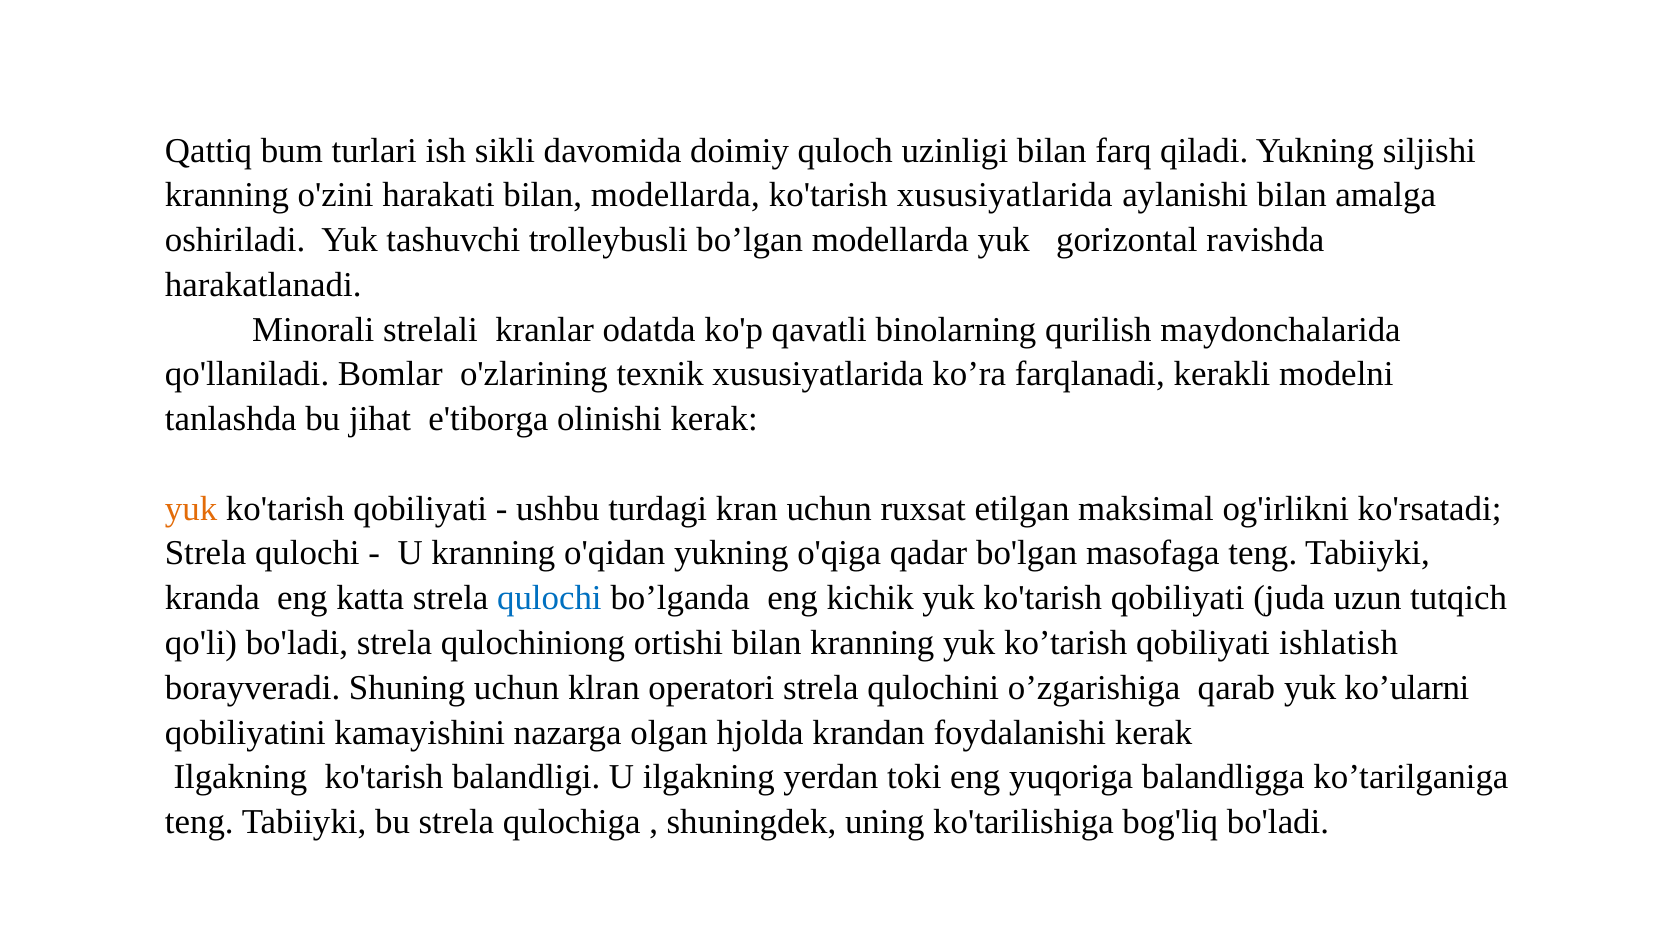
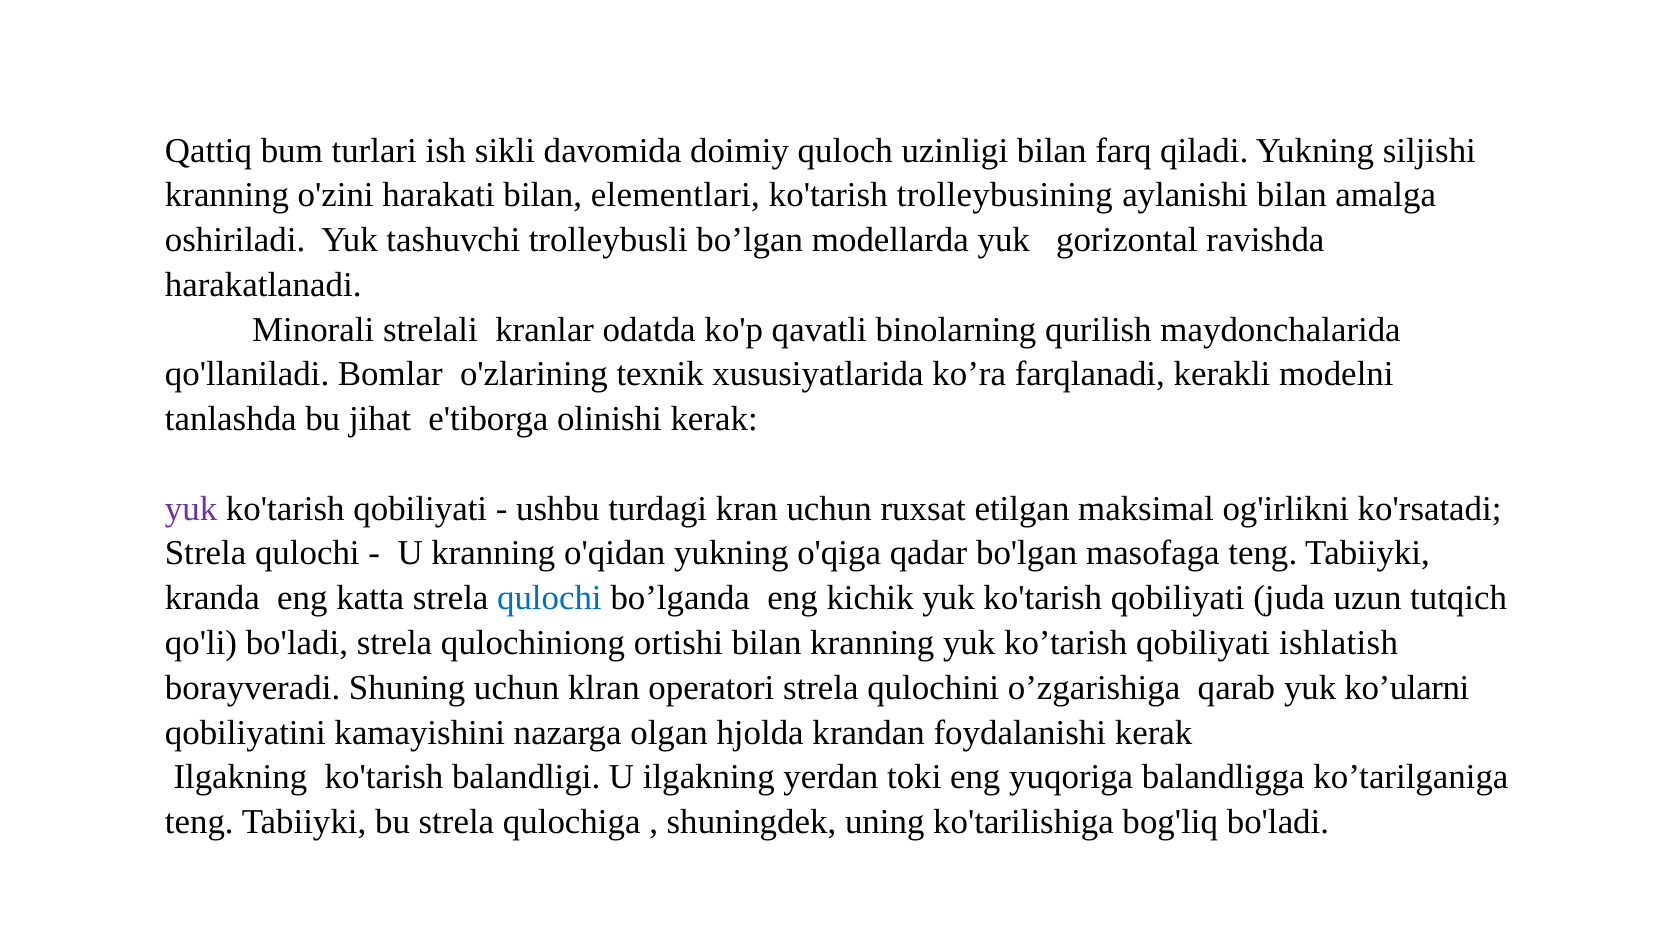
bilan modellarda: modellarda -> elementlari (675, 195)
ko'tarish xususiyatlarida: xususiyatlarida -> trolleybusining (1005, 195)
yuk colour: orange -> purple (191, 509)
